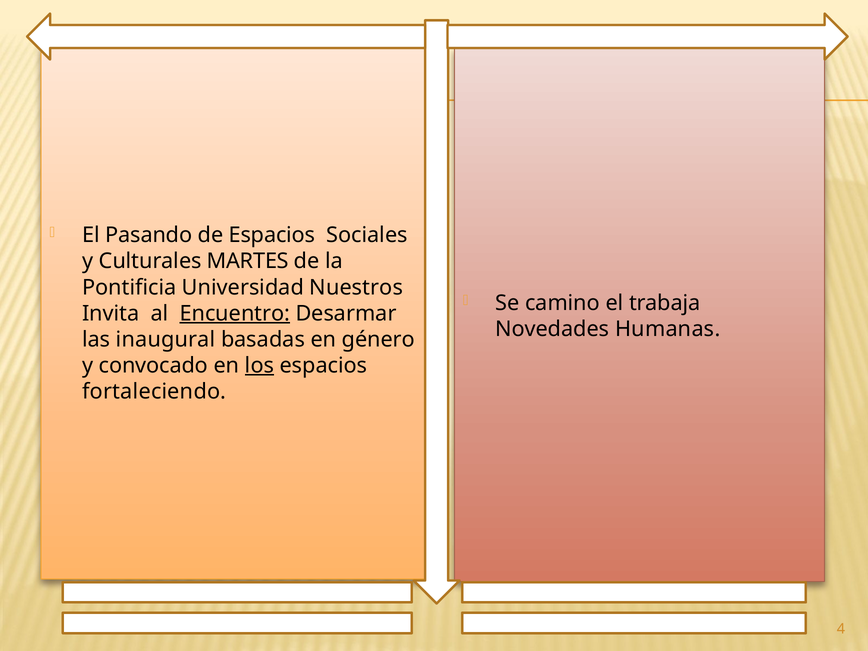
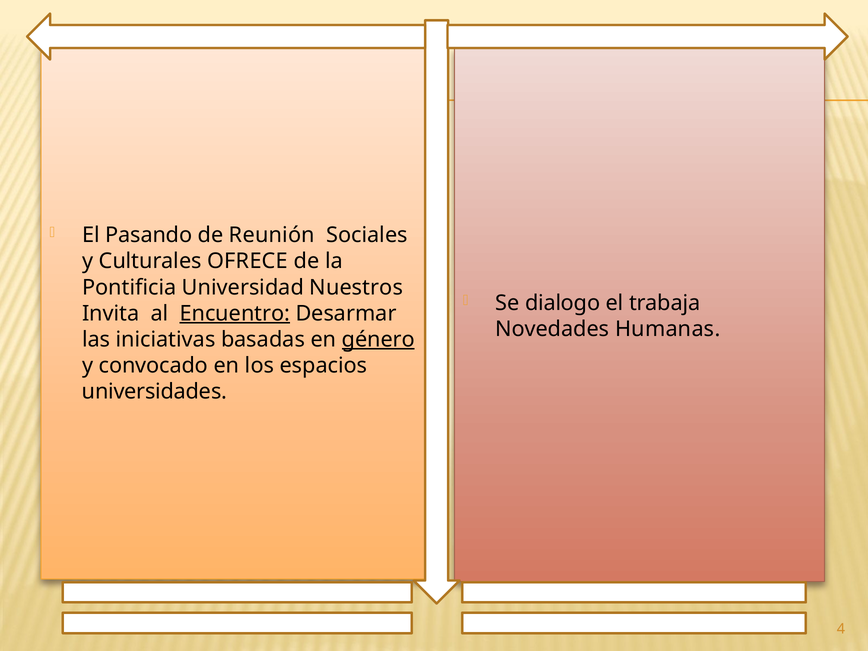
de Espacios: Espacios -> Reunión (272, 235)
MARTES: MARTES -> OFRECE (248, 261)
camino: camino -> dialogo (563, 303)
inaugural: inaugural -> iniciativas (166, 339)
género underline: none -> present (378, 339)
los underline: present -> none (259, 365)
fortaleciendo: fortaleciendo -> universidades (154, 392)
